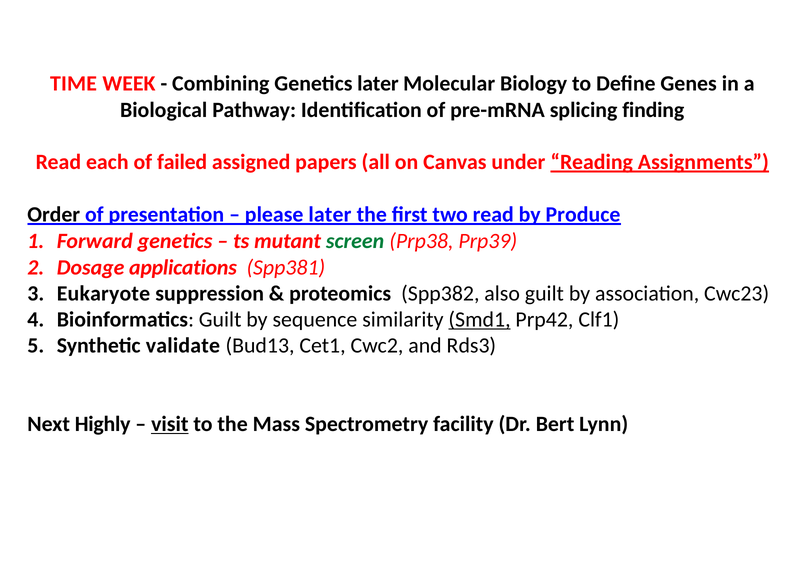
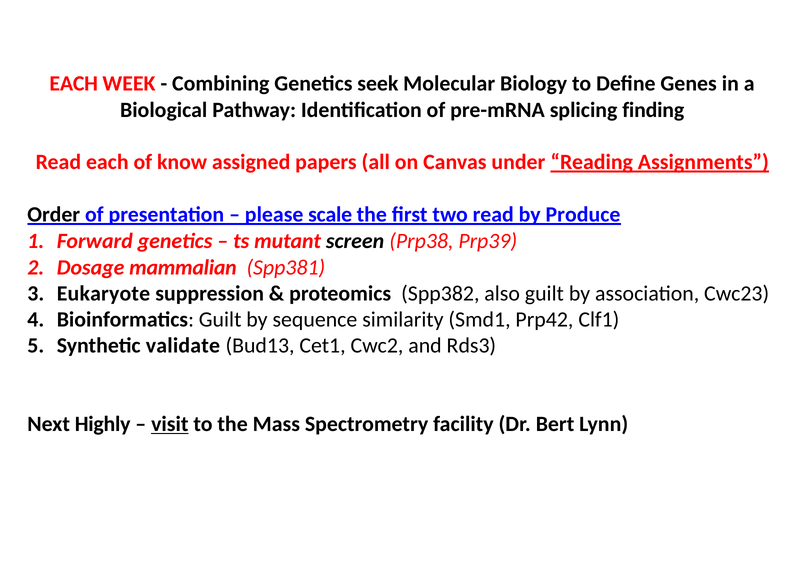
TIME: TIME -> EACH (74, 84)
Genetics later: later -> seek (378, 84)
failed: failed -> know (182, 162)
please later: later -> scale (330, 215)
screen colour: green -> black (355, 241)
applications: applications -> mammalian (183, 268)
Smd1 underline: present -> none (480, 320)
